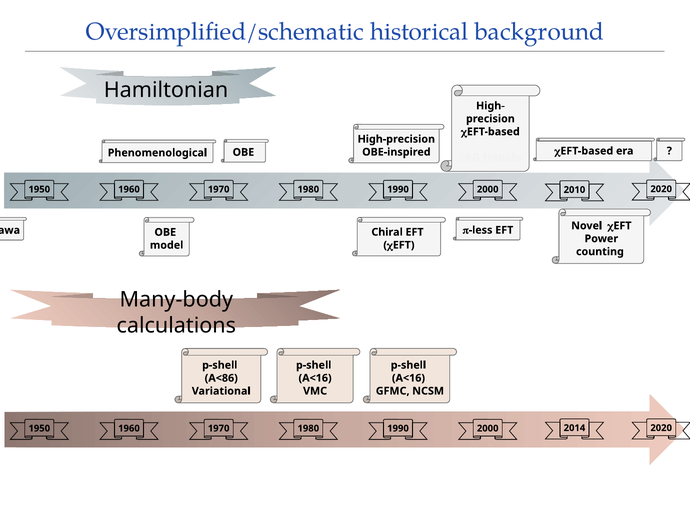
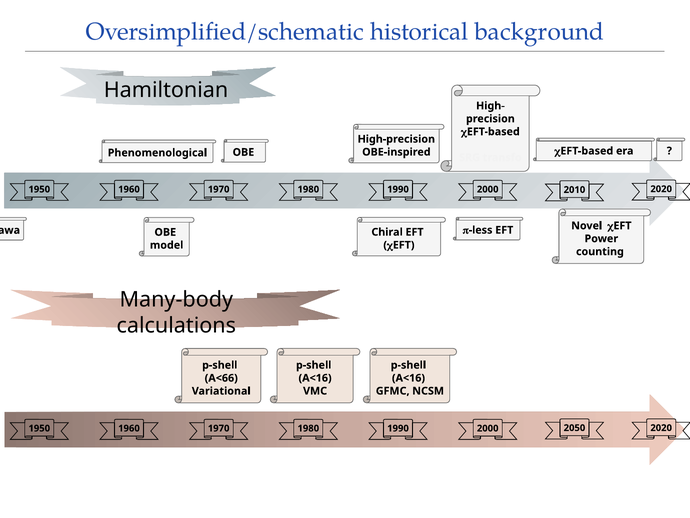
A<86: A<86 -> A<66 (221, 378)
2014: 2014 -> 2050 (574, 427)
